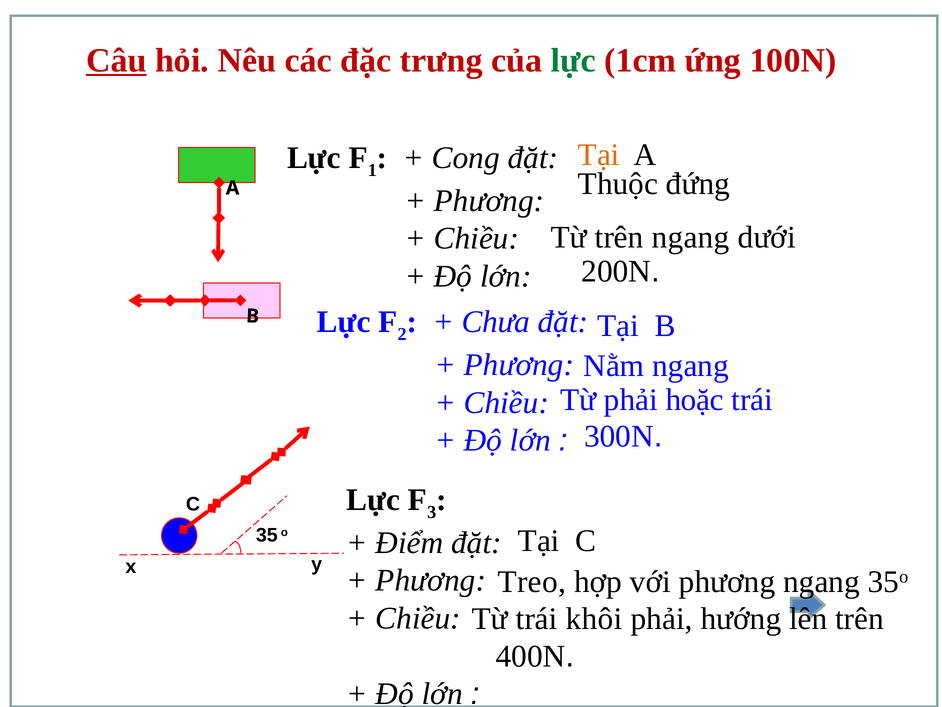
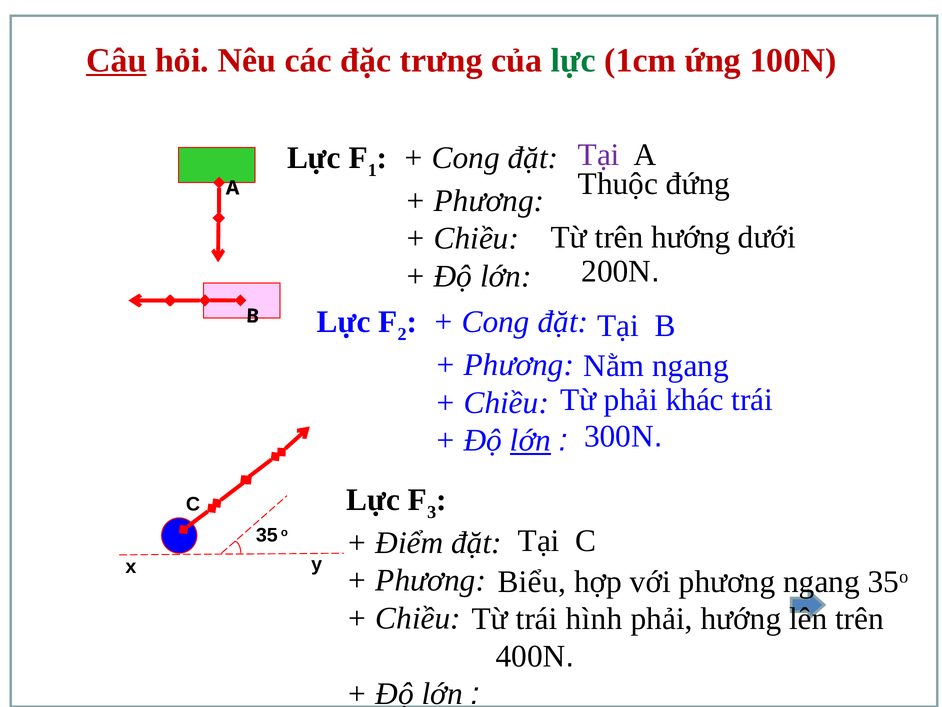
Tại colour: orange -> purple (599, 155)
trên ngang: ngang -> hướng (691, 237)
Chưa: Chưa -> Cong (496, 322)
hoặc: hoặc -> khác (695, 399)
lớn underline: none -> present (530, 440)
Treo: Treo -> Biểu (532, 581)
khôi: khôi -> hình (594, 619)
